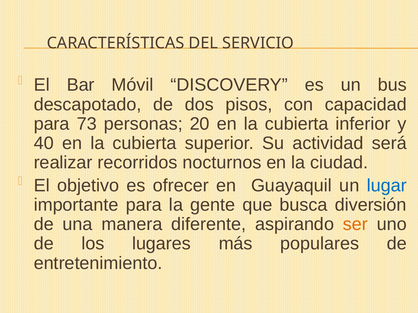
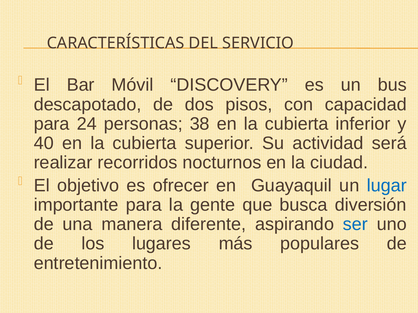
73: 73 -> 24 (87, 124)
20: 20 -> 38 (200, 124)
ser colour: orange -> blue (355, 225)
